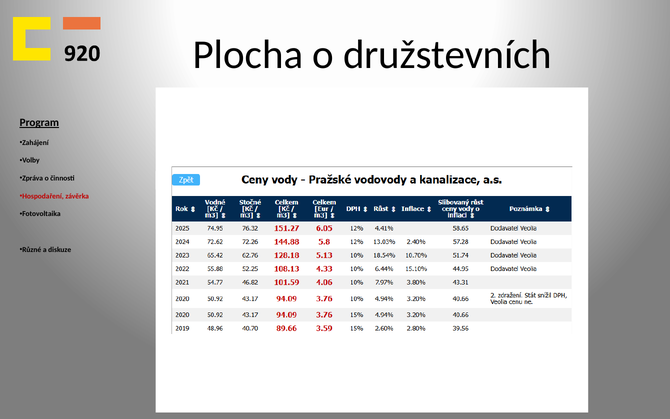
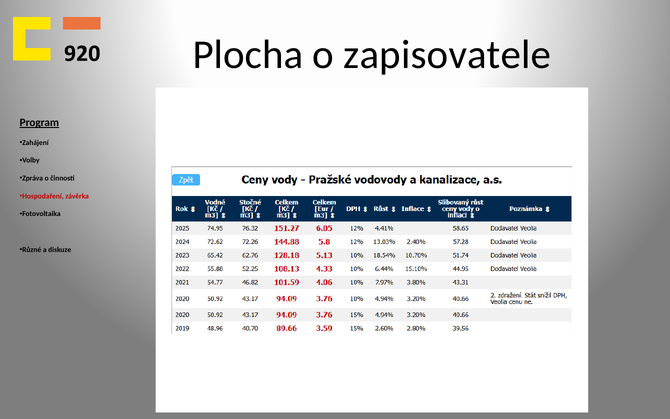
družstevních: družstevních -> zapisovatele (447, 55)
